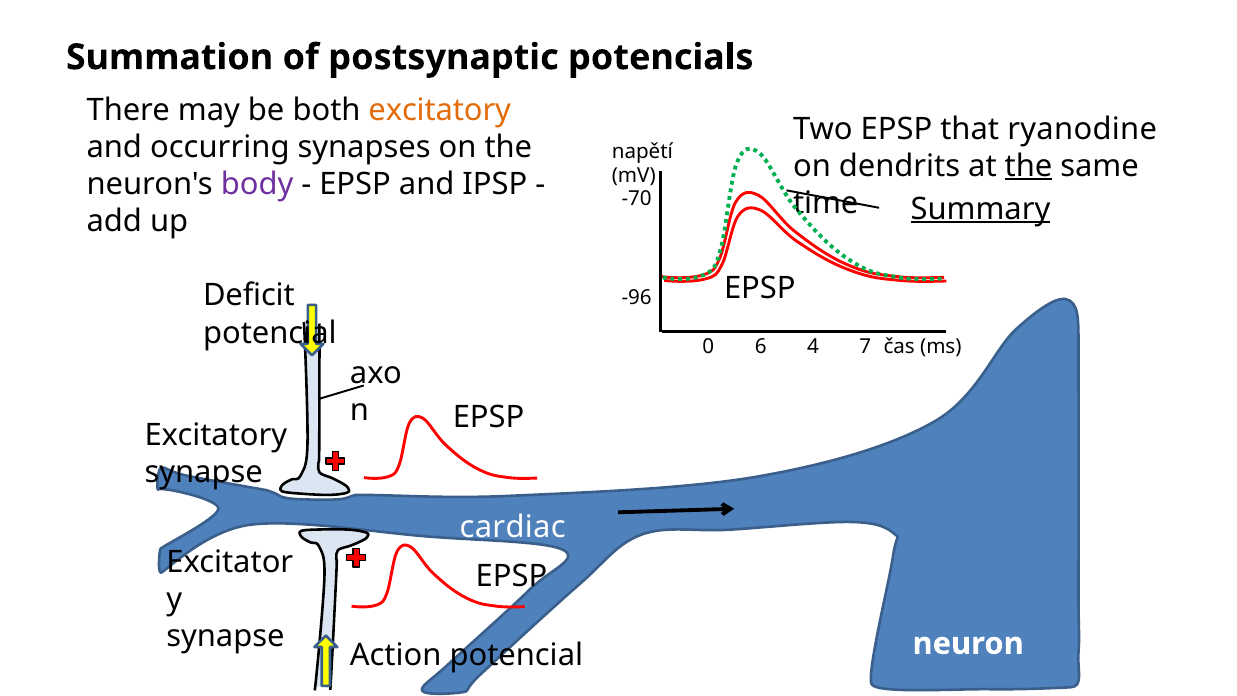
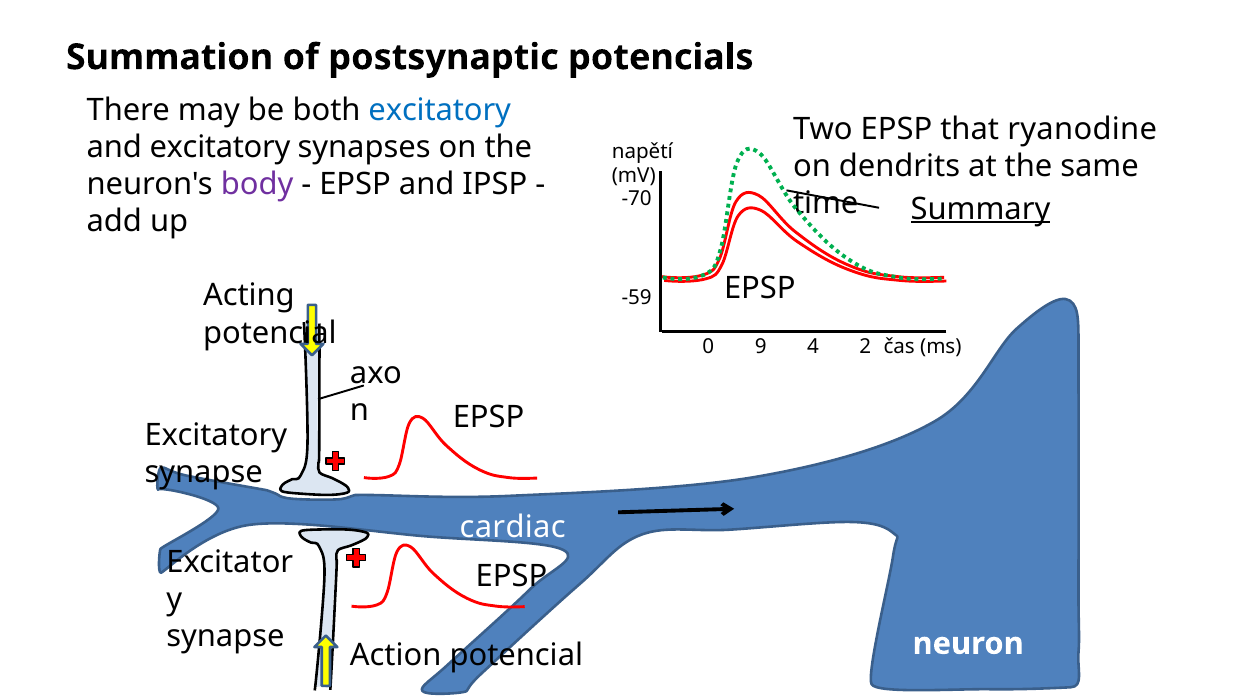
excitatory colour: orange -> blue (440, 110)
and occurring: occurring -> excitatory (220, 147)
the underline: present -> none (1029, 166)
Deficit: Deficit -> Acting (249, 296)
-96: -96 -> -59 (637, 298)
6: 6 -> 9 (761, 347)
7: 7 -> 2 (865, 347)
